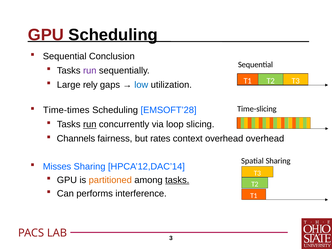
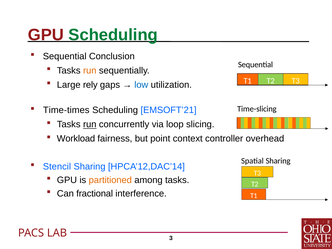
Scheduling colour: black -> green (113, 35)
run colour: purple -> orange (90, 71)
EMSOFT’28: EMSOFT’28 -> EMSOFT’21 (169, 110)
Channels: Channels -> Workload (76, 139)
rates: rates -> point (160, 139)
context overhead: overhead -> controller (224, 139)
Misses: Misses -> Stencil (57, 166)
tasks underline: present -> none (177, 180)
performs: performs -> fractional (95, 193)
